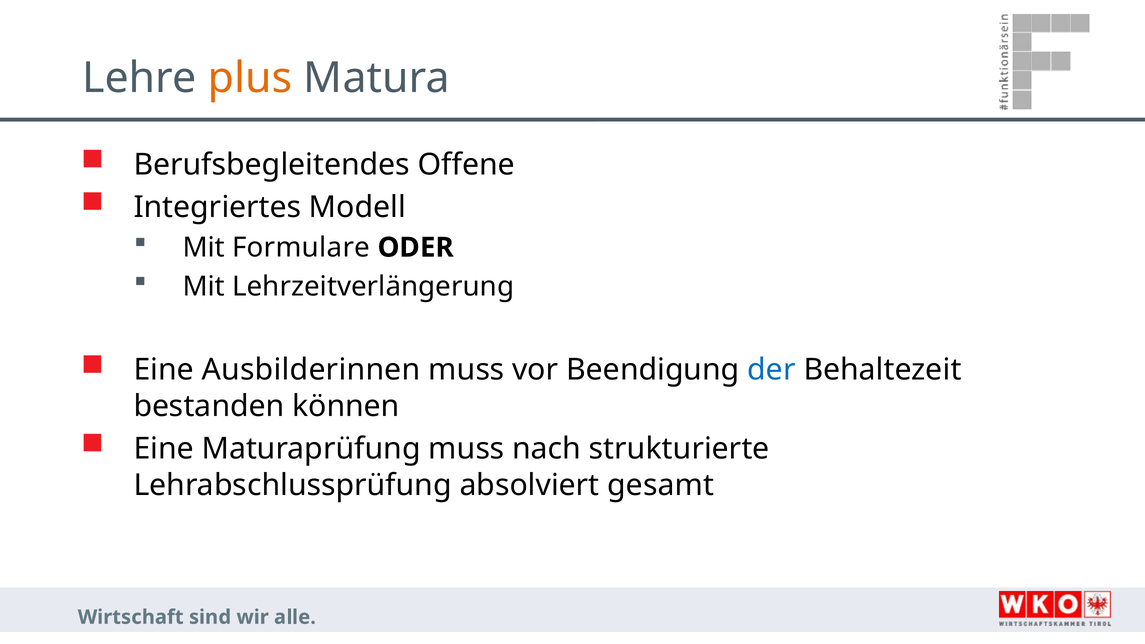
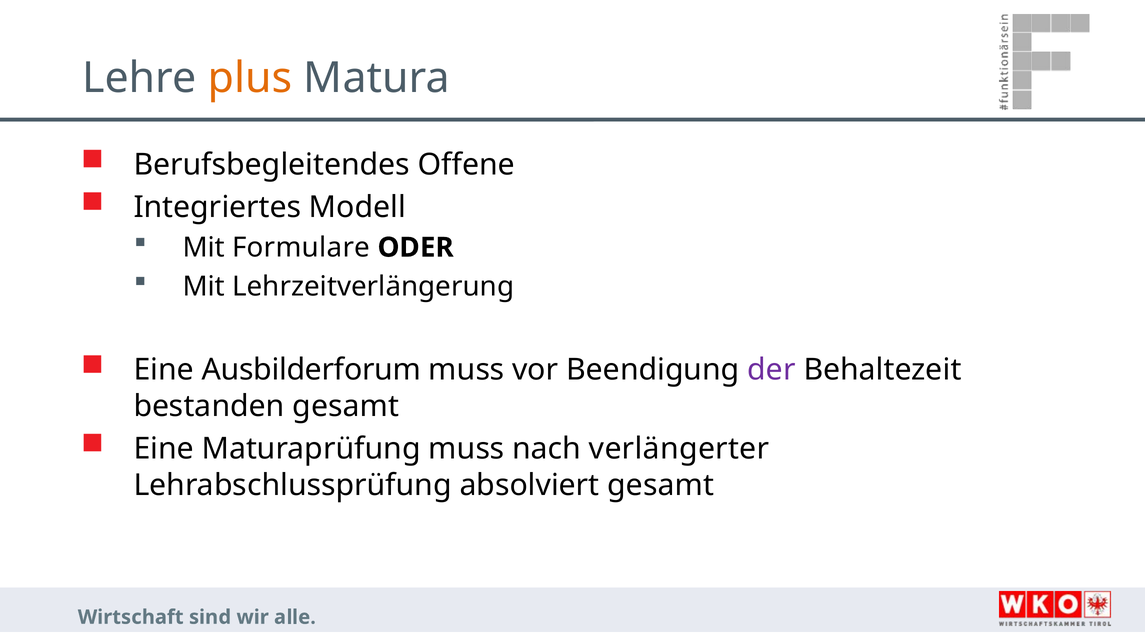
Ausbilderinnen: Ausbilderinnen -> Ausbilderforum (311, 370)
der colour: blue -> purple (771, 370)
bestanden können: können -> gesamt (346, 406)
strukturierte: strukturierte -> verlängerter (679, 449)
